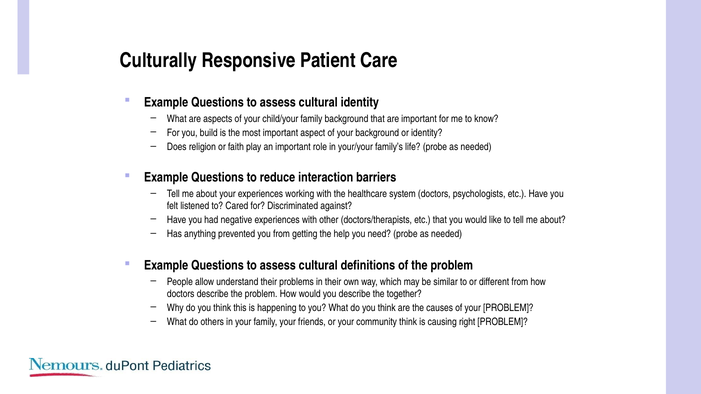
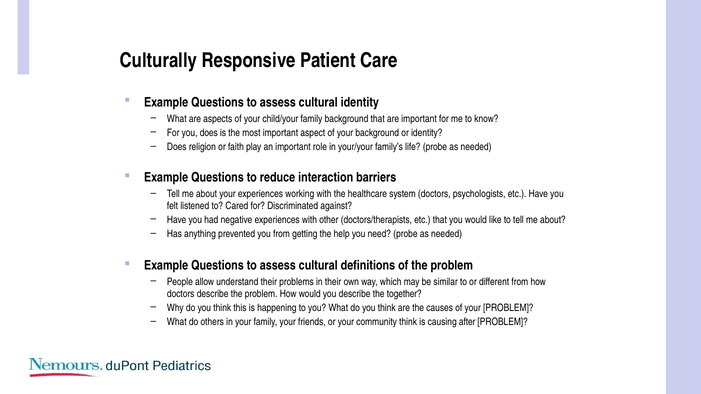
you build: build -> does (209, 133)
right: right -> after (467, 322)
